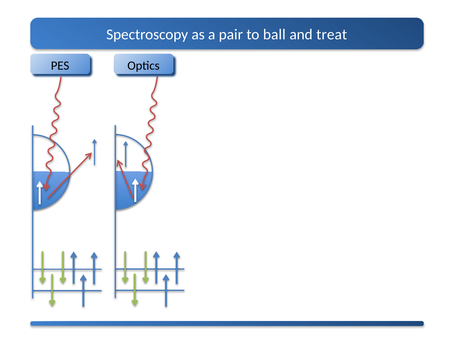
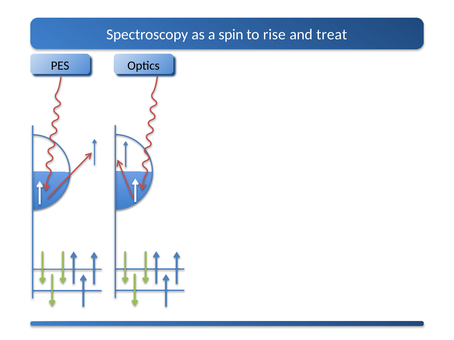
pair: pair -> spin (231, 35)
ball: ball -> rise (274, 35)
